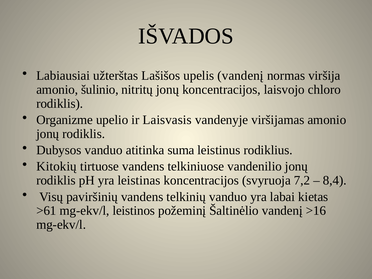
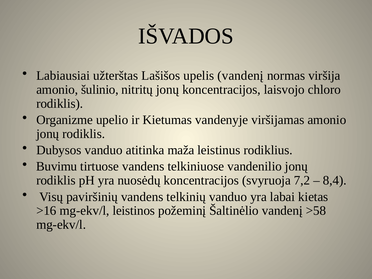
Laisvasis: Laisvasis -> Kietumas (167, 120)
suma: suma -> maža (181, 150)
Kitokių: Kitokių -> Buvimu (57, 166)
leistinas: leistinas -> nuosėdų (139, 180)
>61: >61 -> >16 (46, 211)
>16: >16 -> >58 (316, 211)
